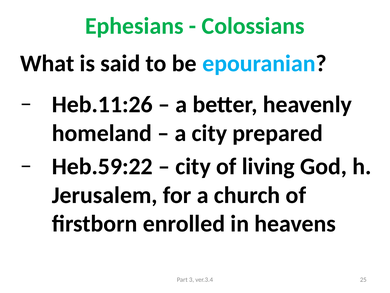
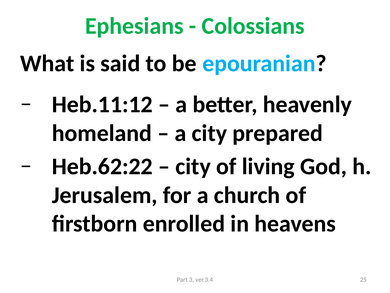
Heb.11:26: Heb.11:26 -> Heb.11:12 (102, 104)
Heb.59:22: Heb.59:22 -> Heb.62:22 (102, 166)
